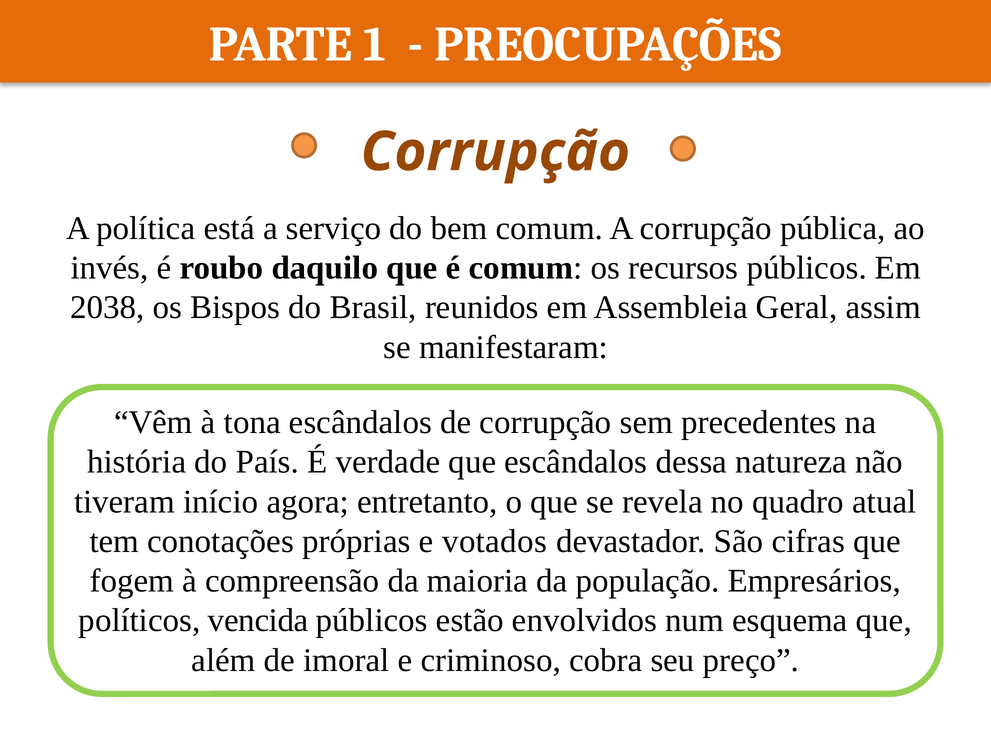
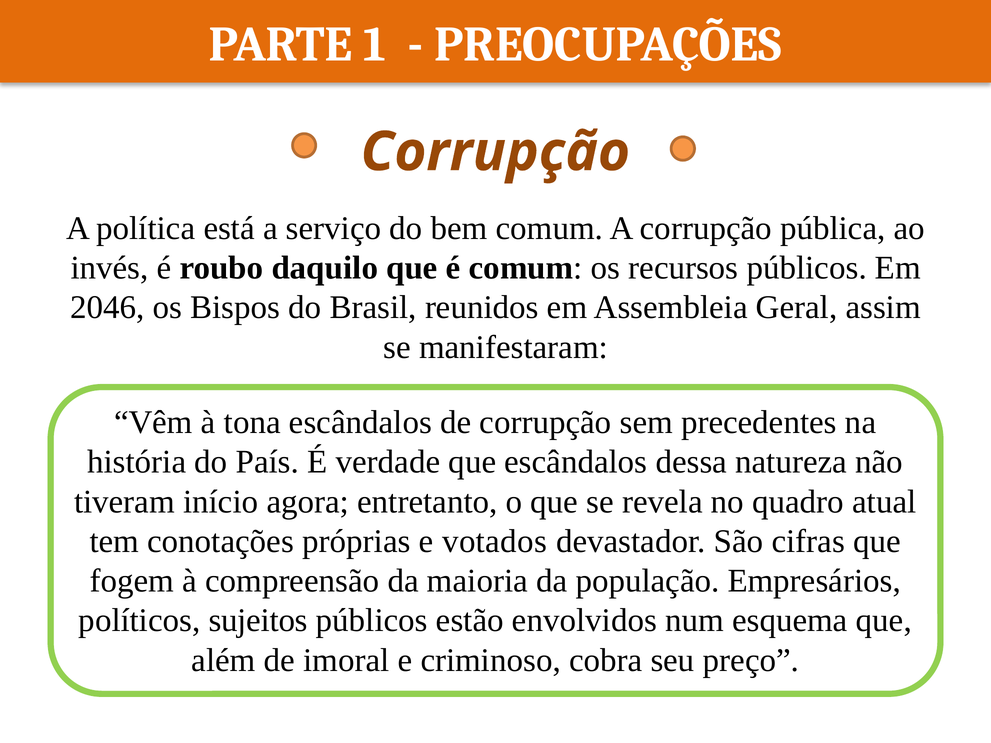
2038: 2038 -> 2046 (107, 308)
vencida: vencida -> sujeitos (258, 621)
